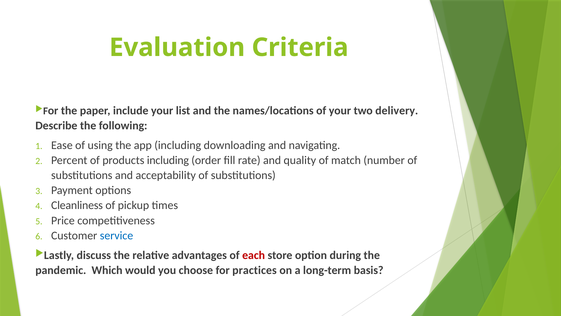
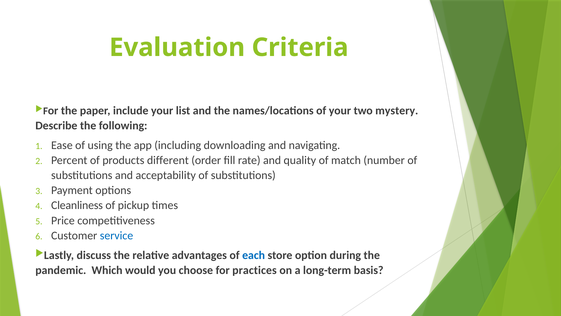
delivery: delivery -> mystery (397, 110)
products including: including -> different (168, 160)
each colour: red -> blue (254, 255)
